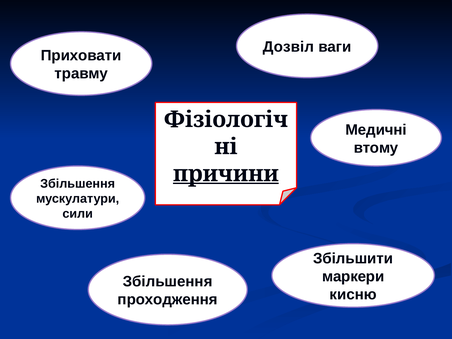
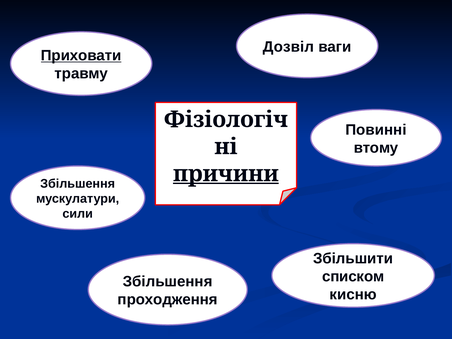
Приховати underline: none -> present (81, 56)
Медичні: Медичні -> Повинні (376, 130)
маркери: маркери -> списком (353, 276)
